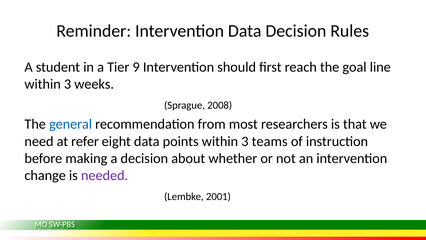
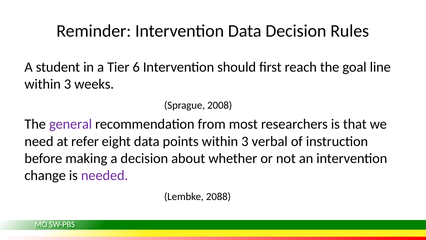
9: 9 -> 6 (136, 67)
general colour: blue -> purple (71, 124)
teams: teams -> verbal (270, 141)
2001: 2001 -> 2088 (218, 196)
